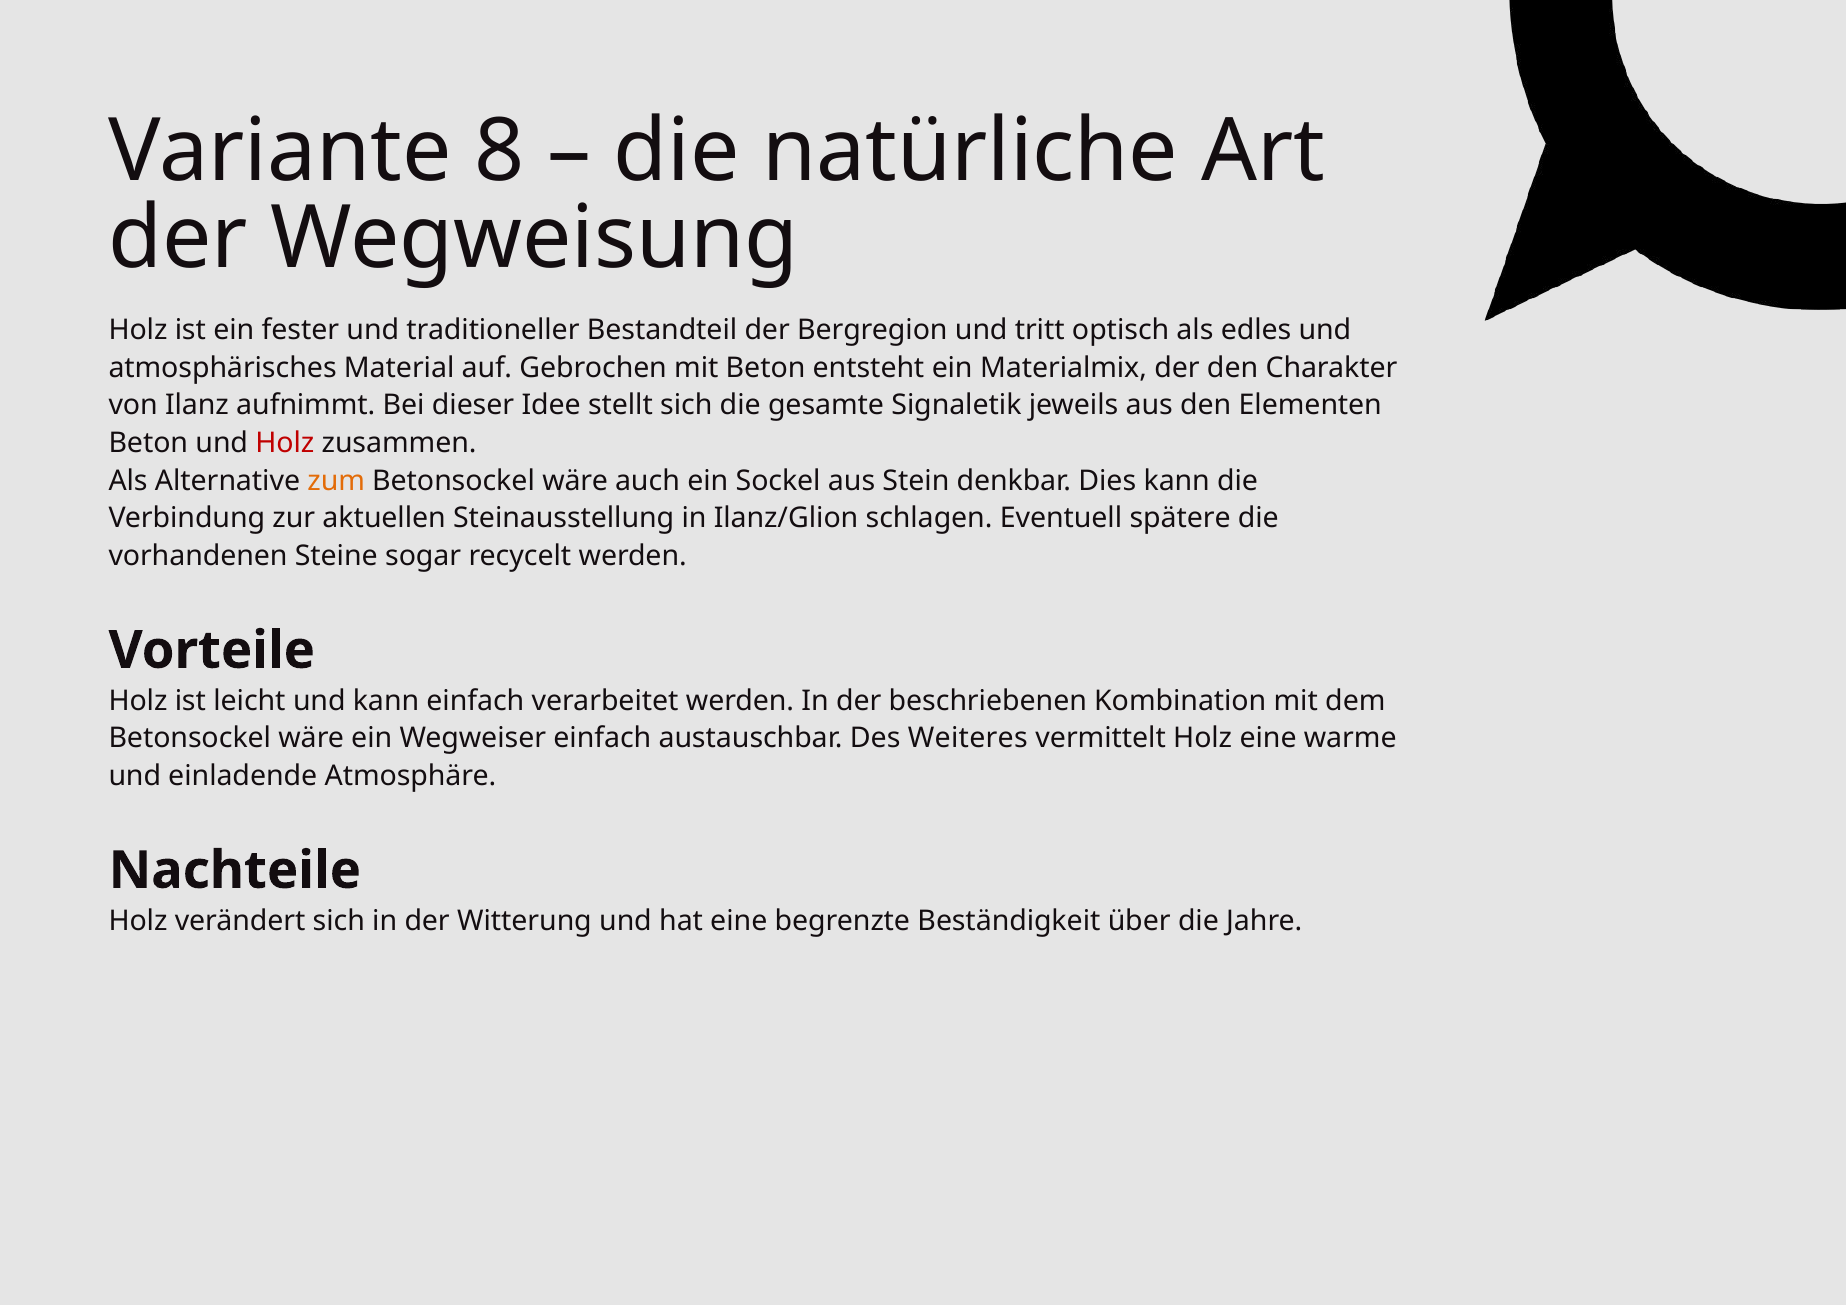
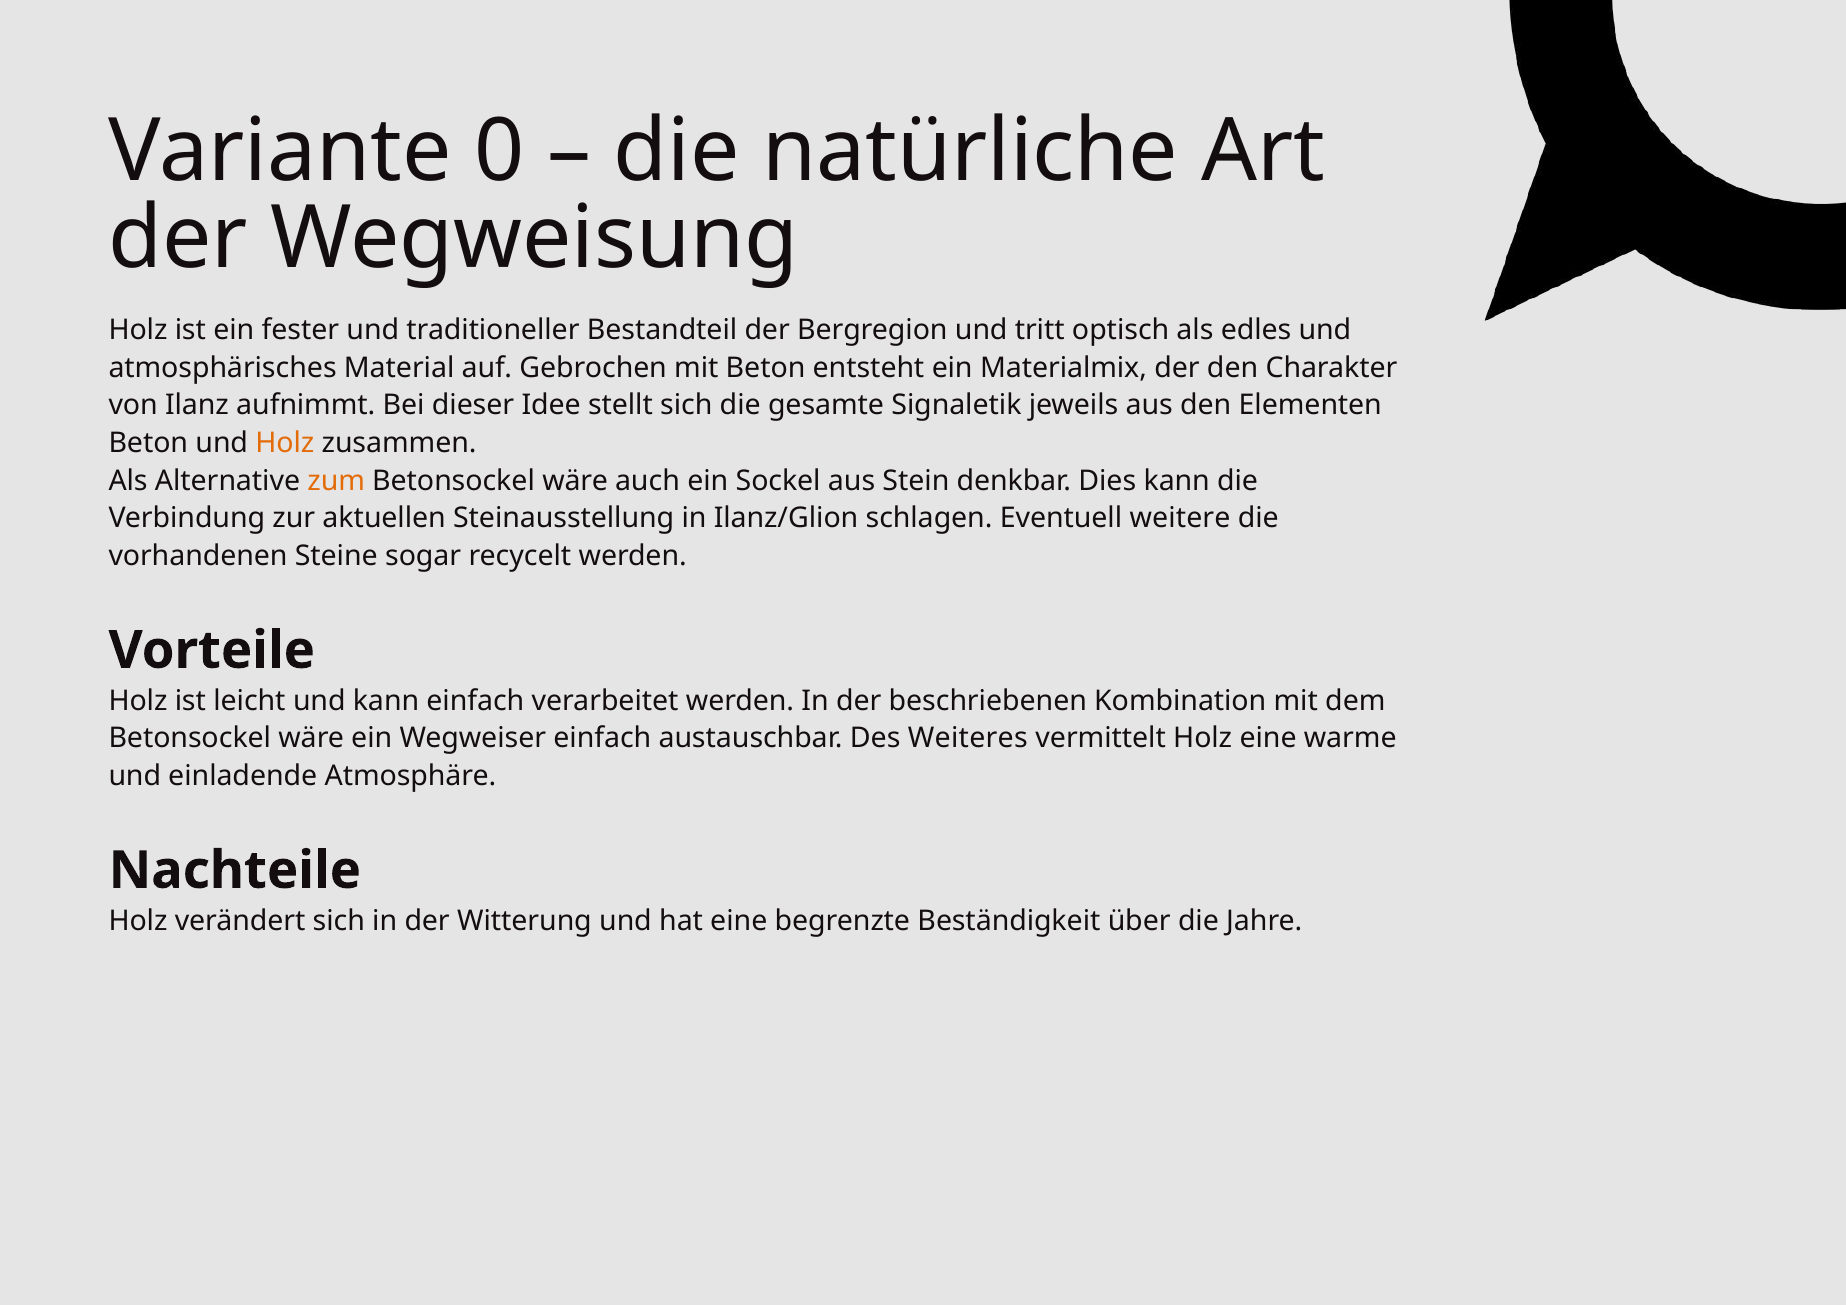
8: 8 -> 0 (499, 152)
Holz colour: red -> orange (285, 443)
spätere: spätere -> weitere (1180, 519)
